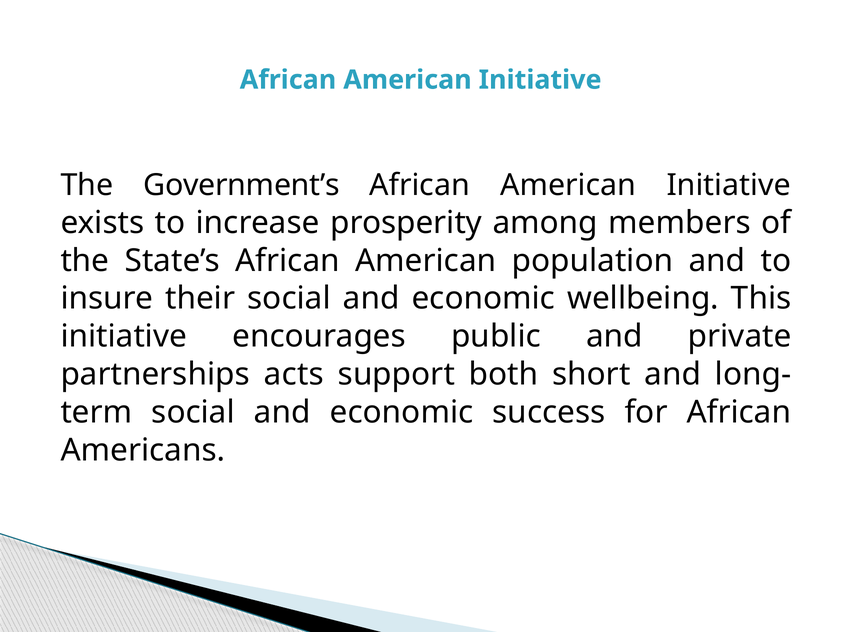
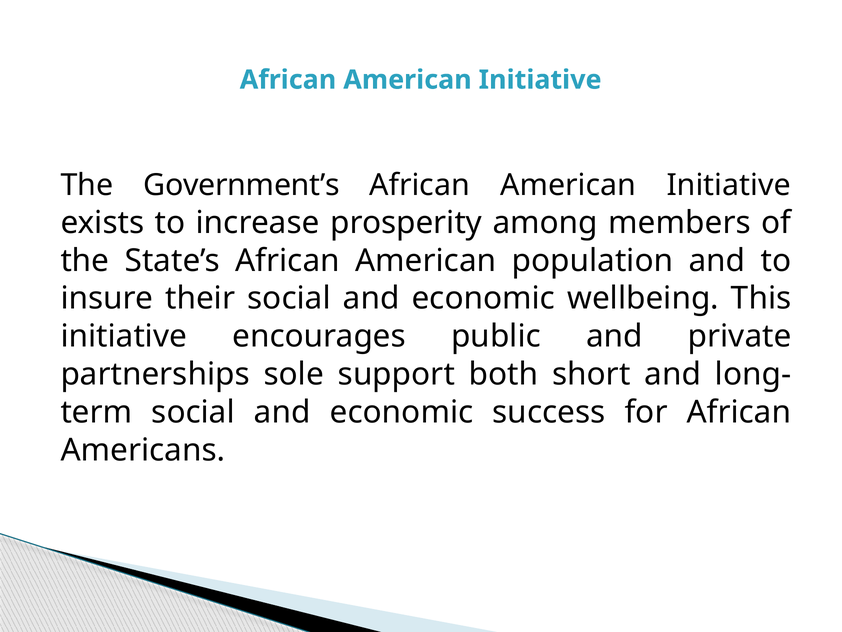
acts: acts -> sole (294, 374)
